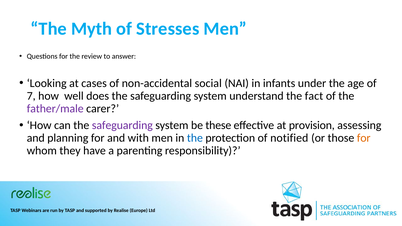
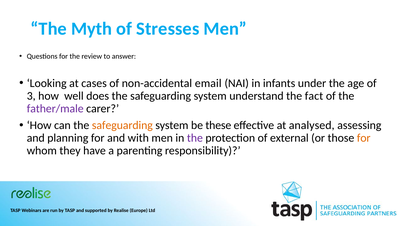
social: social -> email (208, 83)
7: 7 -> 3 (31, 96)
safeguarding colour: purple -> orange (122, 125)
provision: provision -> analysed (312, 125)
the colour: blue -> purple (195, 138)
notified: notified -> external (289, 138)
